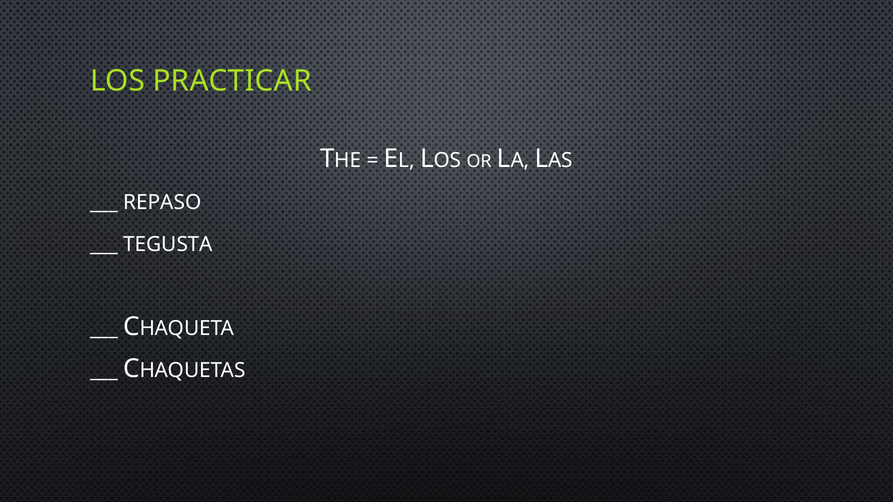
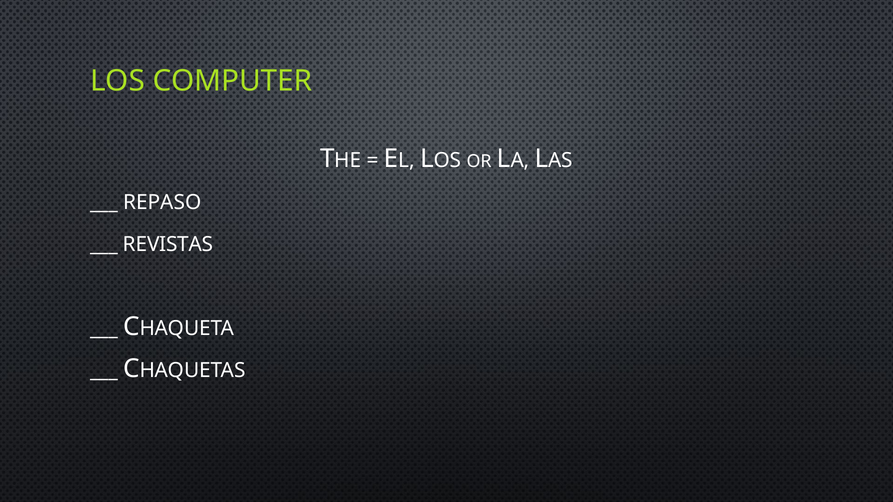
PRACTICAR: PRACTICAR -> COMPUTER (232, 81)
TEGUSTA: TEGUSTA -> REVISTAS (168, 245)
